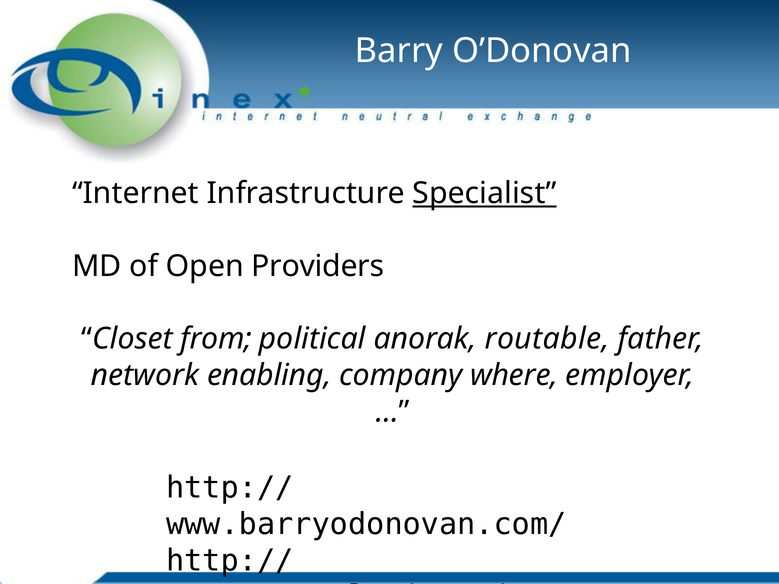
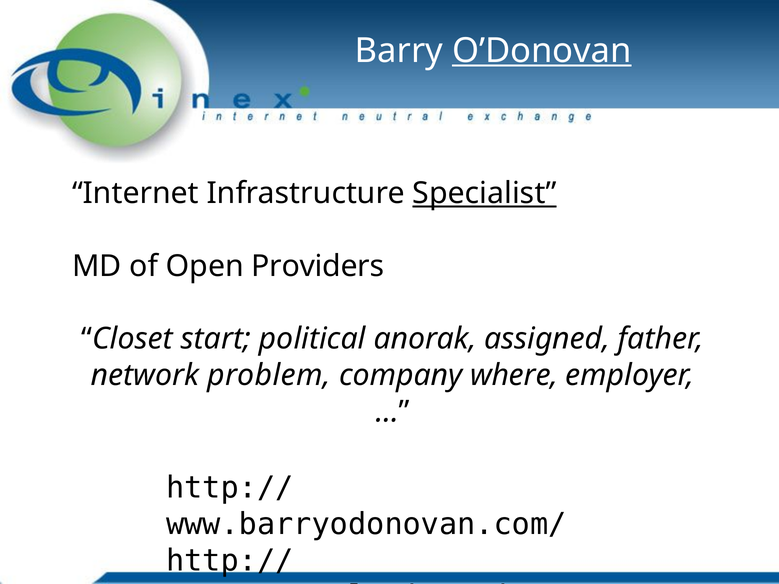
O’Donovan underline: none -> present (542, 51)
from: from -> start (216, 339)
routable: routable -> assigned (547, 339)
enabling: enabling -> problem (269, 375)
